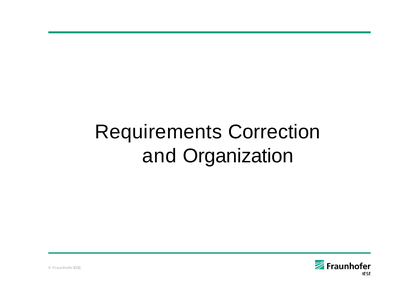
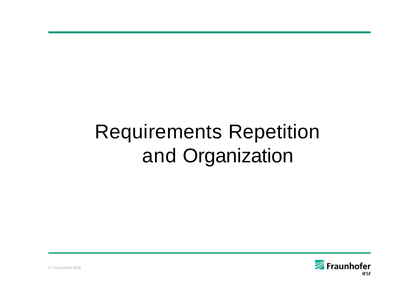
Correction: Correction -> Repetition (274, 132)
